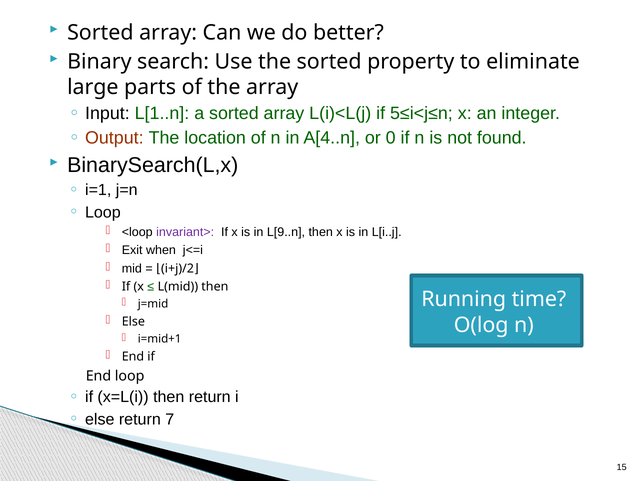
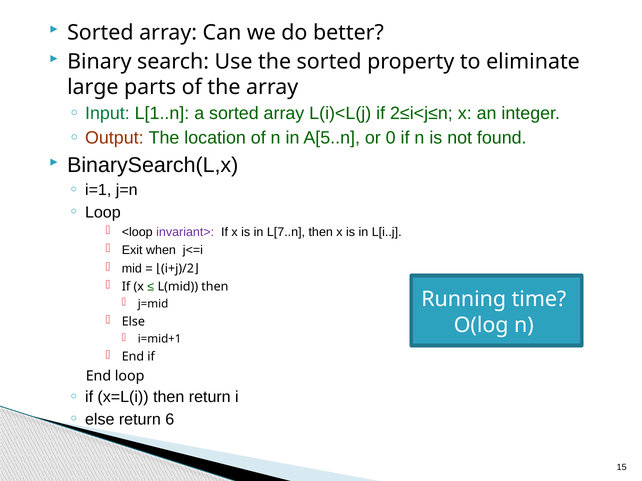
Input colour: black -> green (107, 114)
5≤i<j≤n: 5≤i<j≤n -> 2≤i<j≤n (421, 114)
A[4..n: A[4..n -> A[5..n (332, 138)
L[9..n: L[9..n -> L[7..n (286, 233)
7: 7 -> 6 (170, 420)
